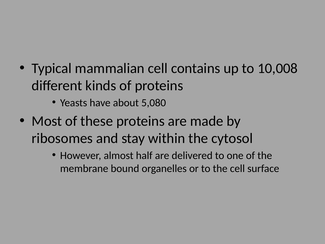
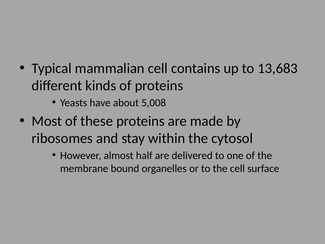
10,008: 10,008 -> 13,683 (278, 68)
5,080: 5,080 -> 5,008 (154, 103)
